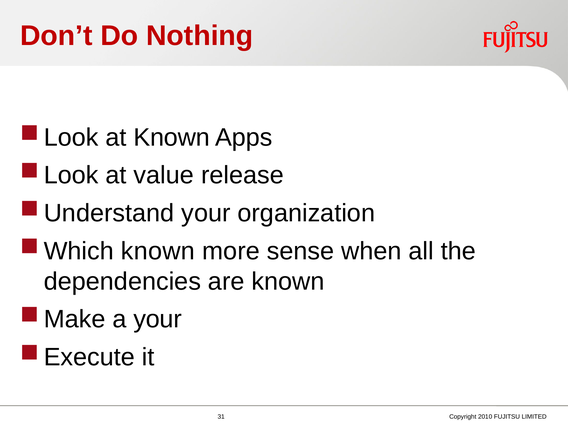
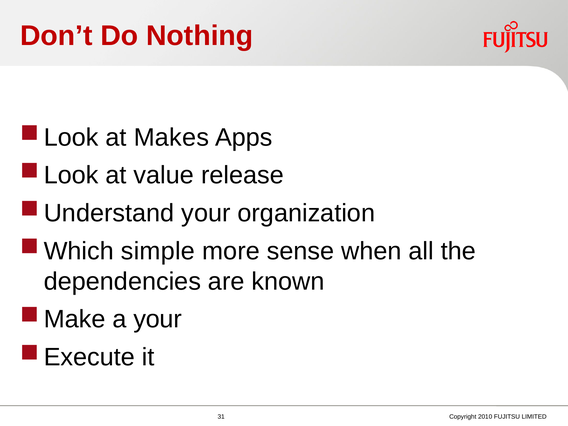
at Known: Known -> Makes (171, 137)
known: known -> simple (158, 251)
